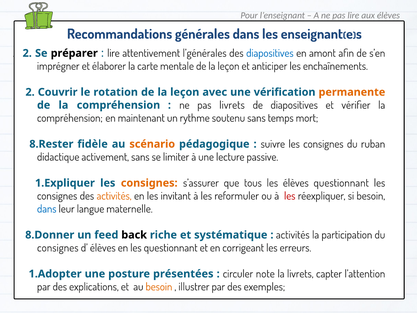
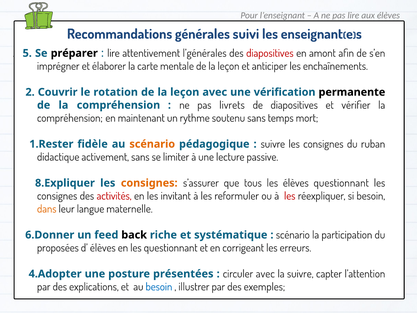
générales dans: dans -> suivi (246, 34)
2: 2 -> 5 (27, 53)
diapositives colour: blue -> red (270, 53)
permanente colour: orange -> black (352, 92)
8.Rester: 8.Rester -> 1.Rester (51, 144)
1.Expliquer: 1.Expliquer -> 8.Expliquer (65, 183)
activités colour: orange -> red (114, 196)
dans colour: blue -> orange (47, 209)
8.Donner: 8.Donner -> 6.Donner (50, 235)
activités: activités -> scénario (293, 235)
consignes: consignes -> proposées (58, 248)
1.Adopter: 1.Adopter -> 4.Adopter (55, 274)
circuler note: note -> avec (265, 274)
la livrets: livrets -> suivre (300, 274)
besoin colour: orange -> blue (159, 287)
